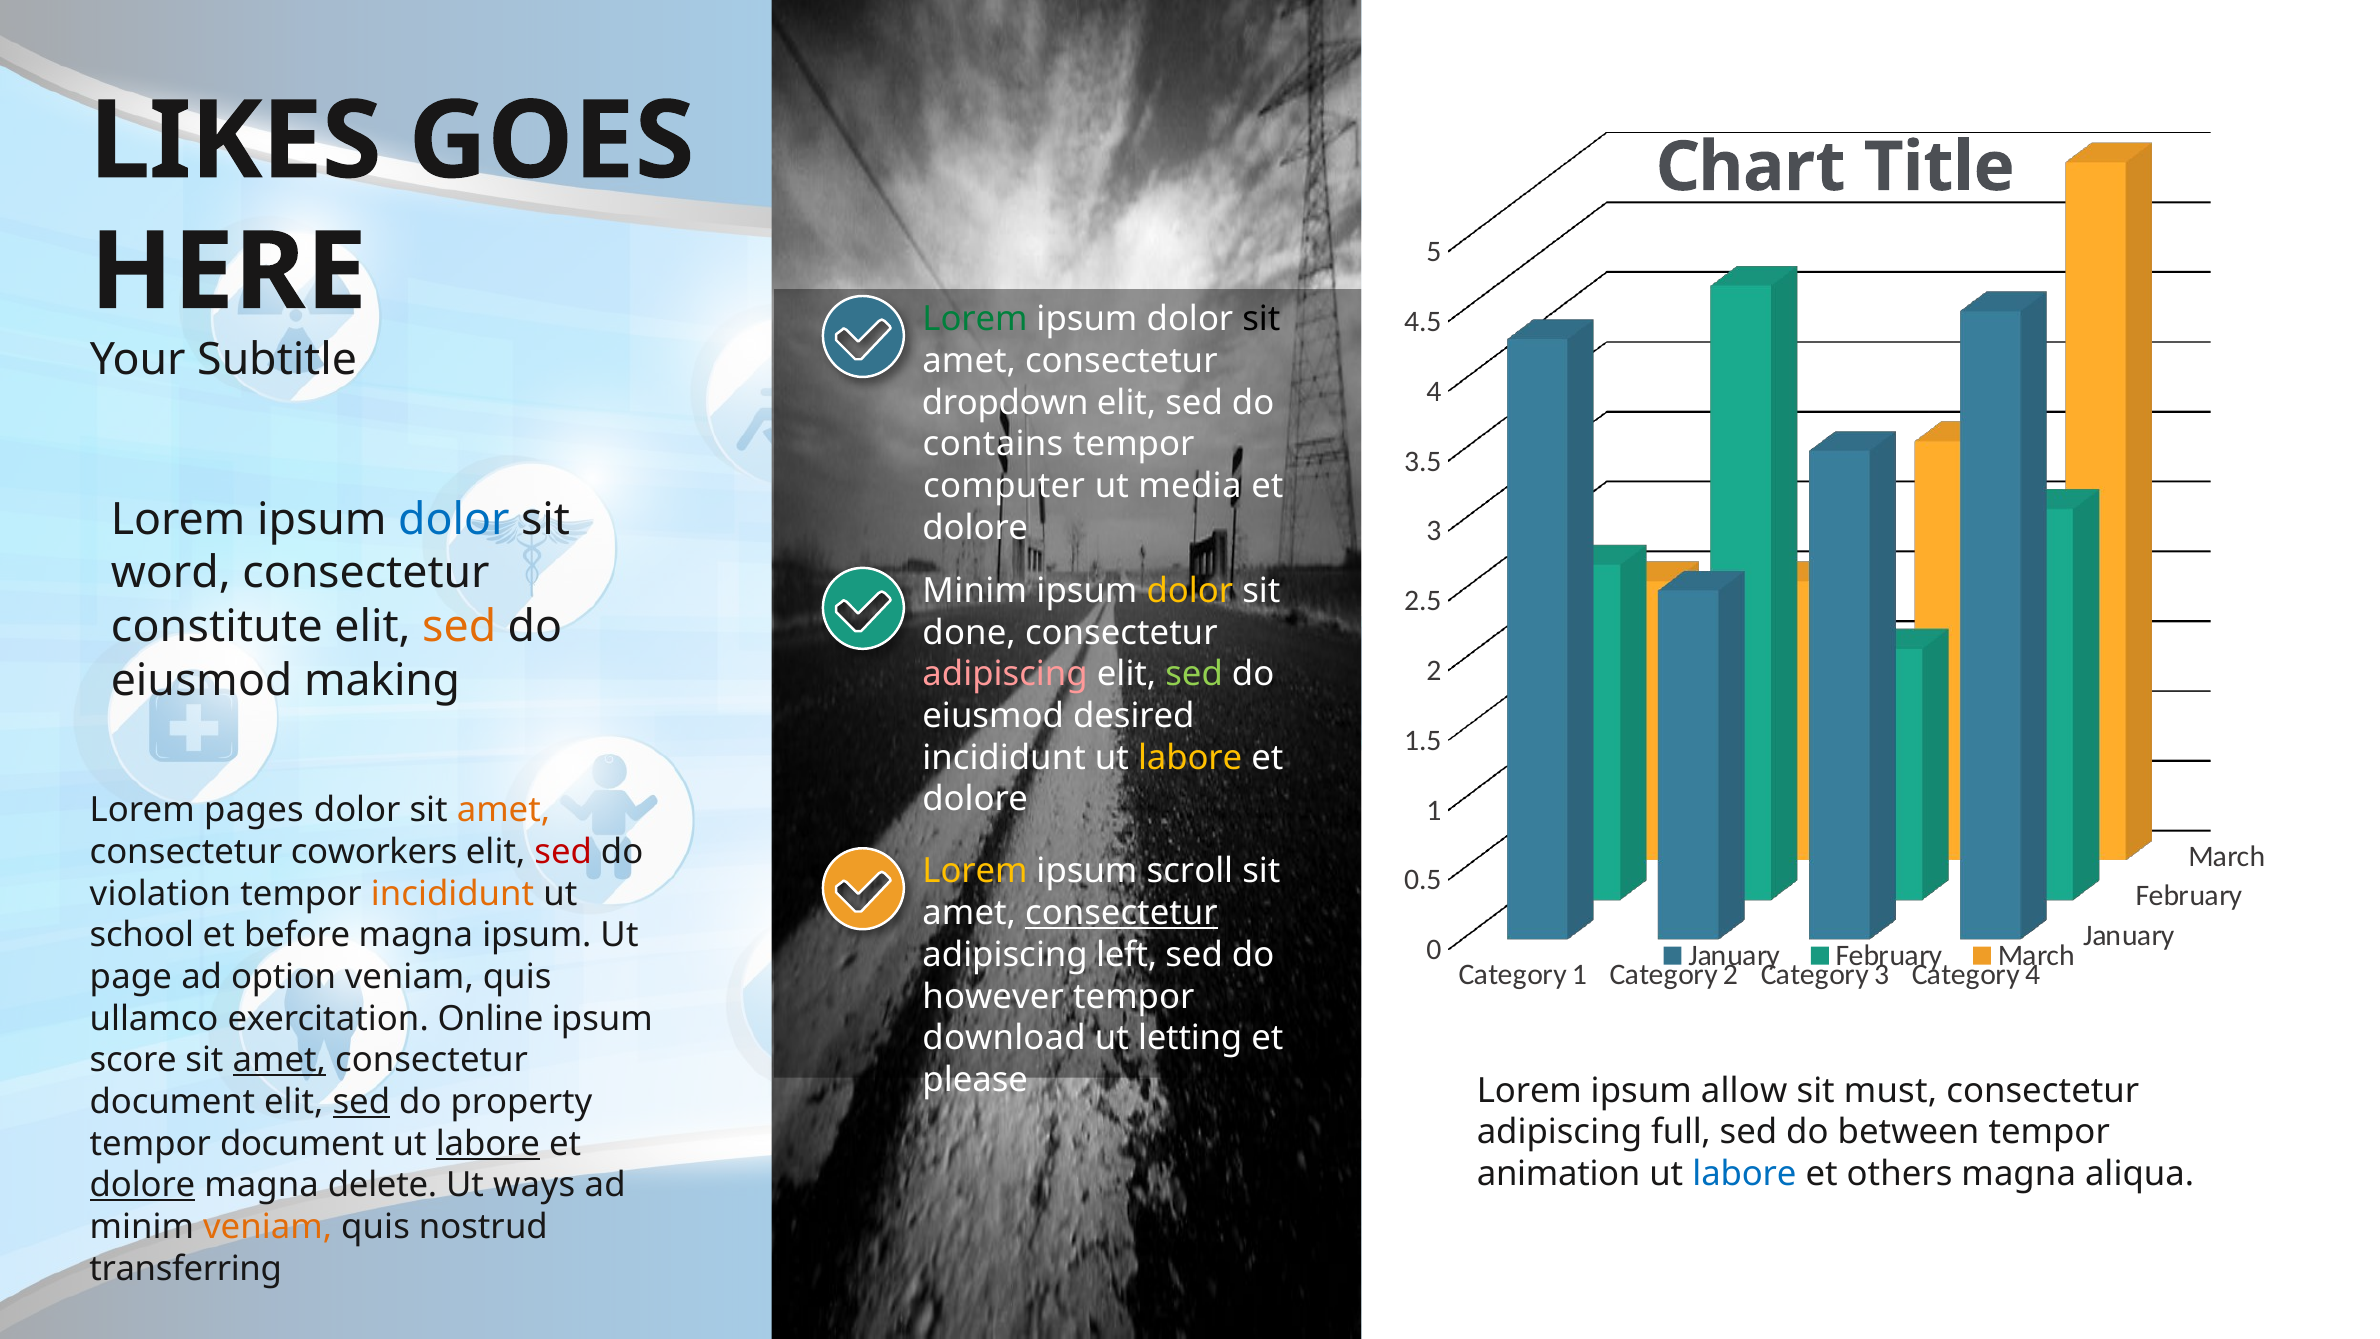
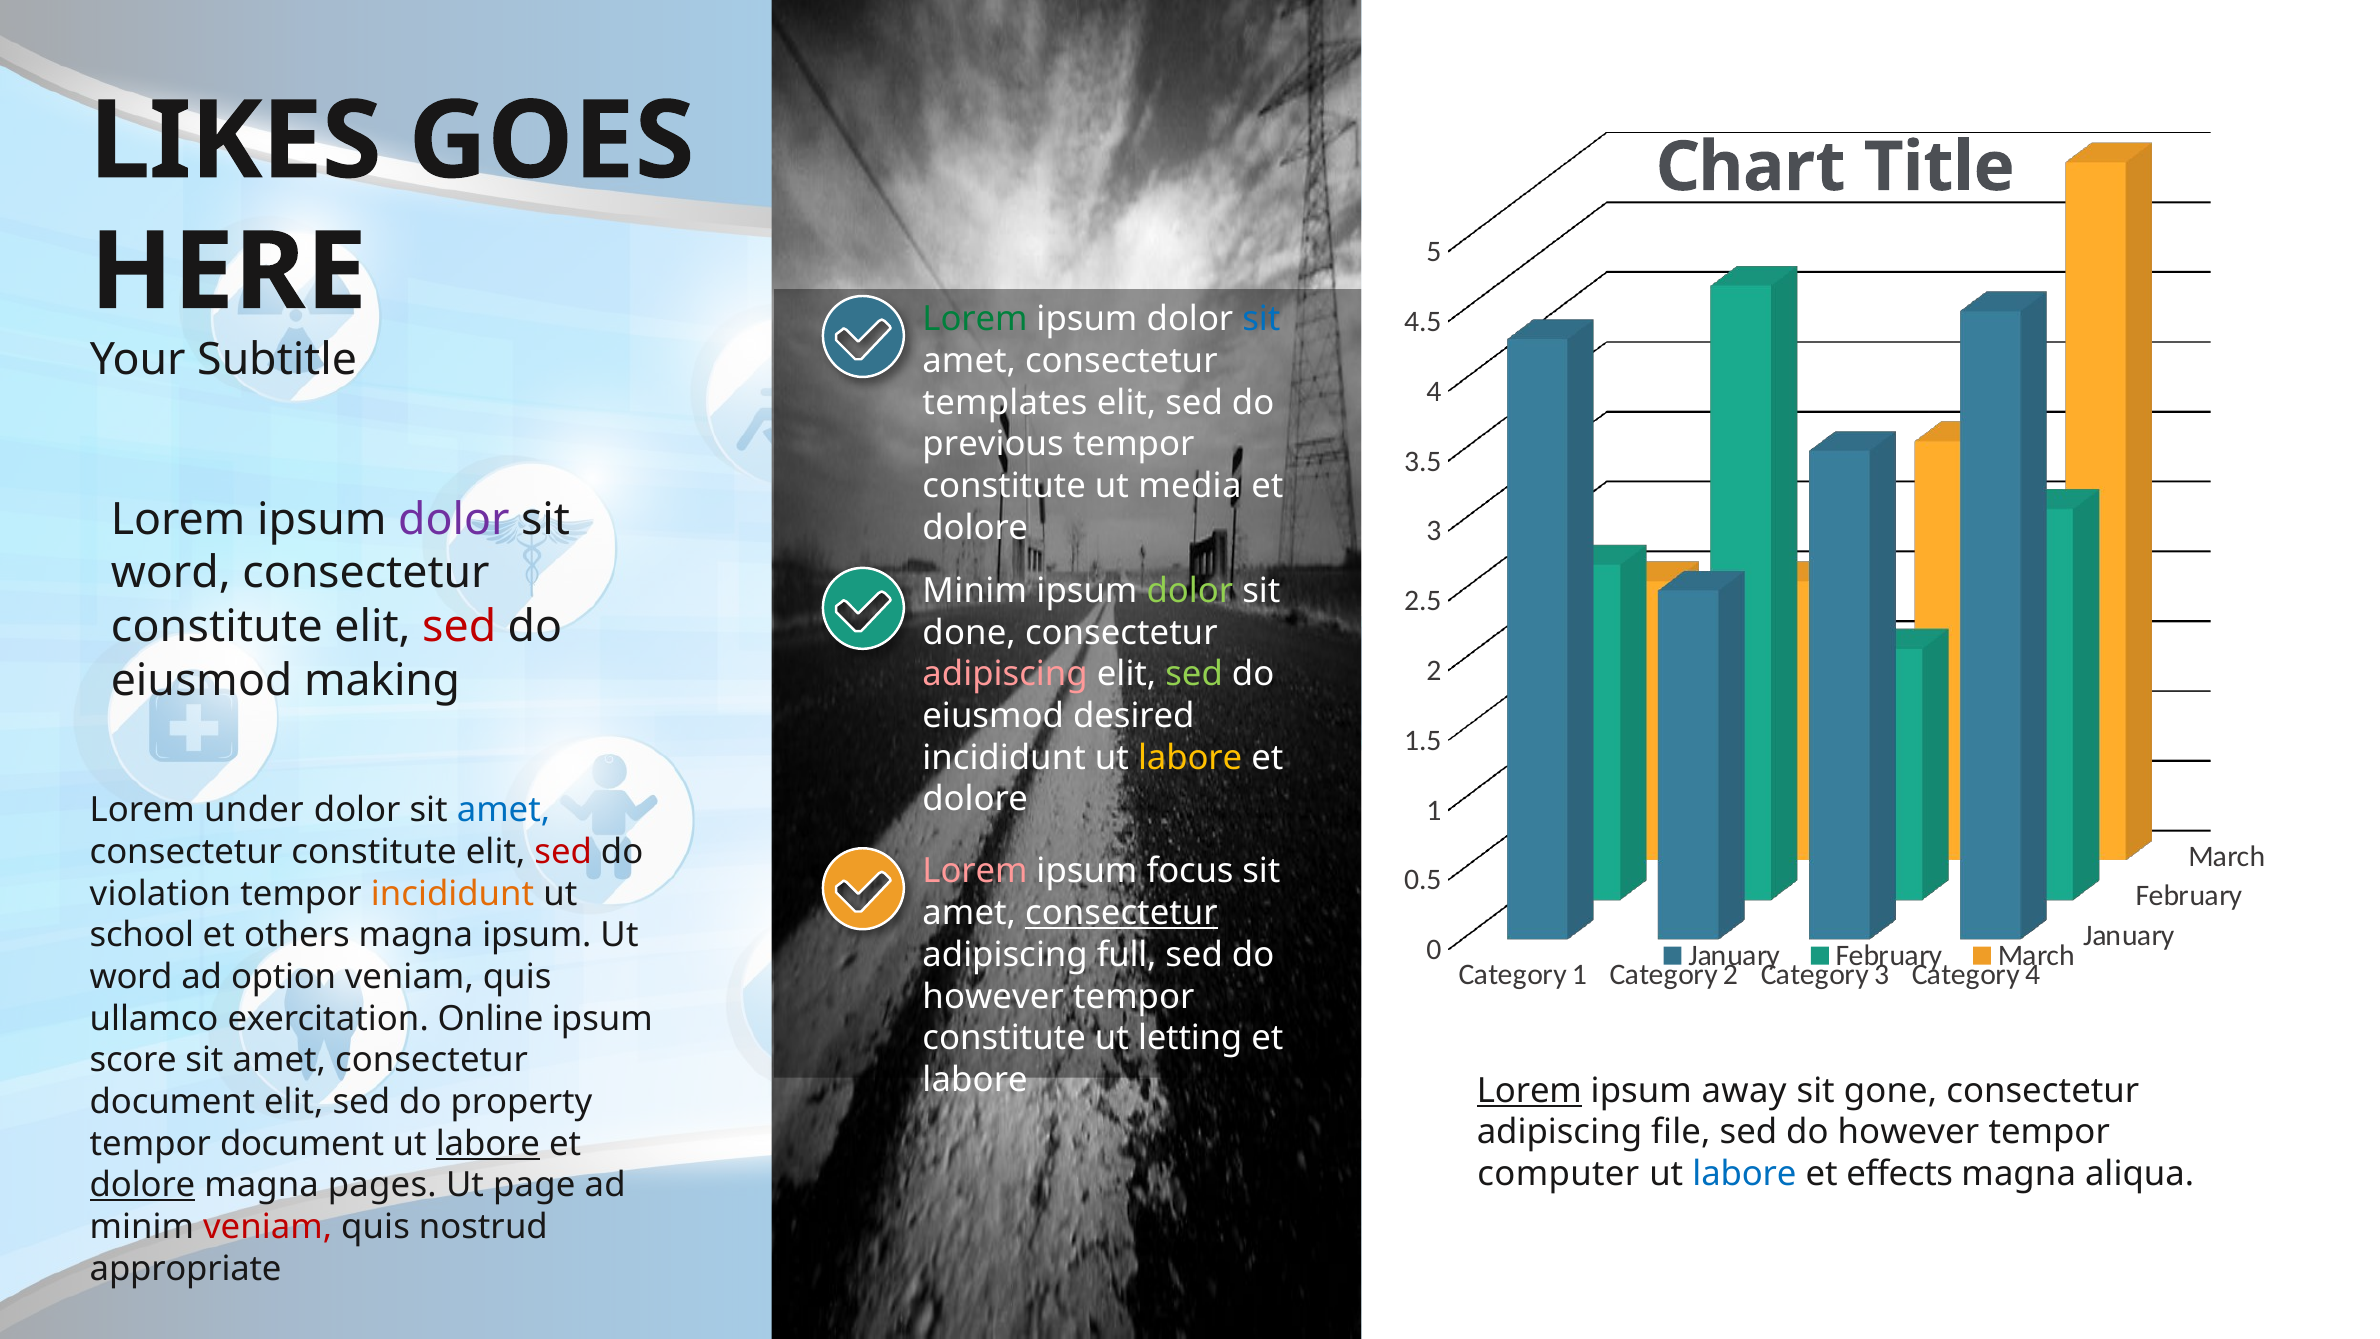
sit colour: black -> blue (1261, 319)
dropdown: dropdown -> templates (1005, 403)
contains: contains -> previous (993, 444)
computer: computer -> constitute (1004, 486)
dolor colour: blue -> purple (454, 520)
dolor colour: yellow -> light green (1190, 591)
sed colour: orange -> red (459, 627)
pages: pages -> under (254, 810)
amet colour: orange -> blue (503, 810)
coworkers: coworkers -> constitute (374, 852)
Lorem colour: yellow -> pink (975, 871)
scroll: scroll -> focus (1190, 871)
before: before -> others (297, 935)
left: left -> full (1127, 955)
page: page -> word (131, 977)
download: download -> constitute (1004, 1038)
amet underline: present -> none (279, 1060)
please: please -> labore (975, 1080)
Lorem underline: none -> present (1529, 1090)
allow: allow -> away (1744, 1090)
must: must -> gone (1891, 1090)
sed underline: present -> none (361, 1102)
full: full -> file (1681, 1132)
between: between -> however (1908, 1132)
animation: animation -> computer (1558, 1174)
others: others -> effects (1900, 1174)
delete: delete -> pages (382, 1185)
ways: ways -> page (534, 1185)
veniam colour: orange -> red (268, 1227)
transferring: transferring -> appropriate (186, 1268)
